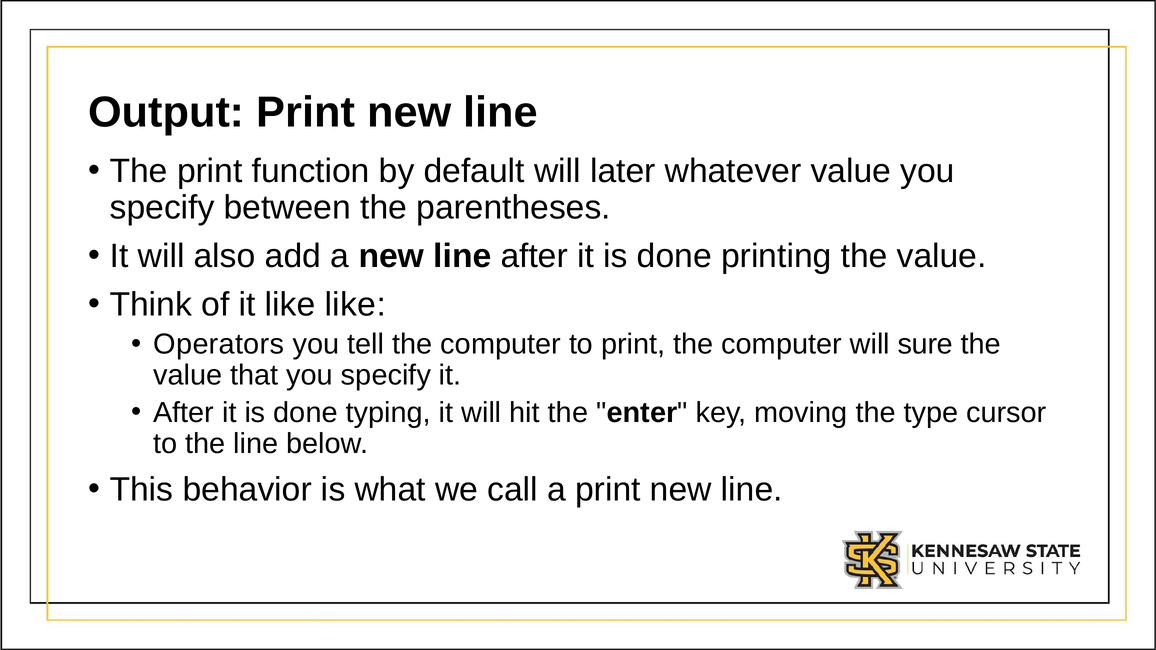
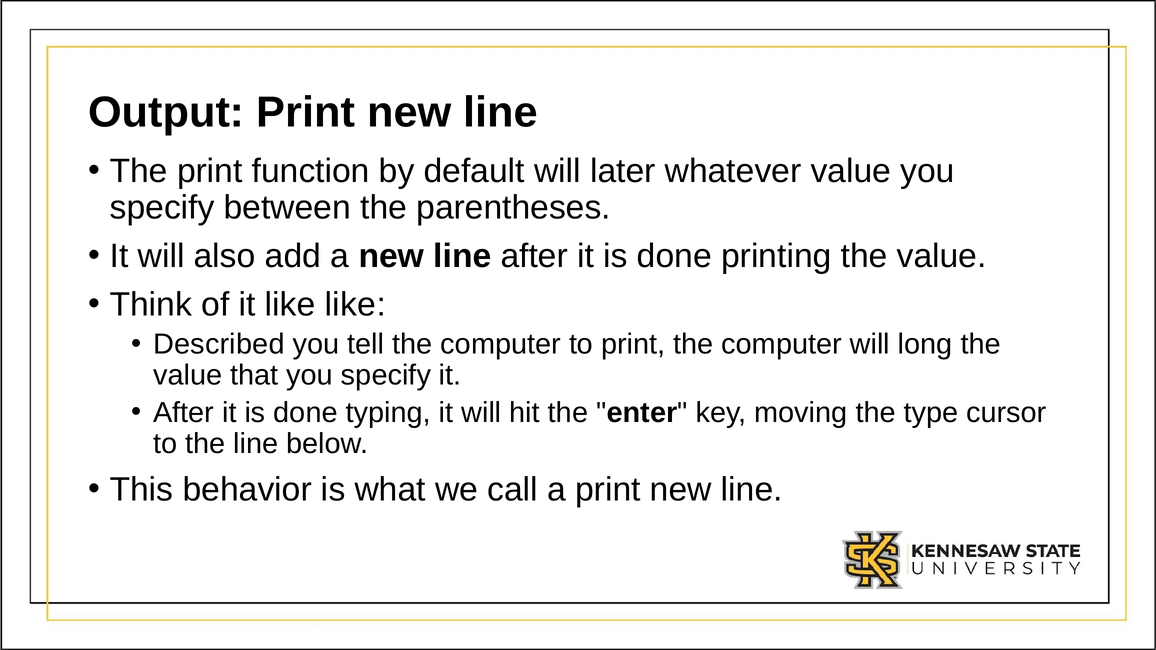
Operators: Operators -> Described (219, 344)
sure: sure -> long (925, 344)
